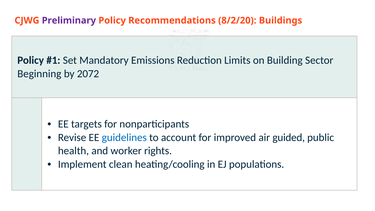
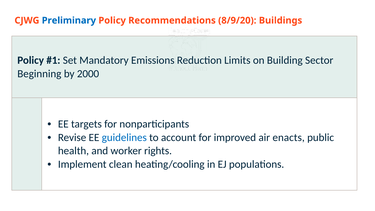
Preliminary colour: purple -> blue (69, 20)
8/2/20: 8/2/20 -> 8/9/20 (237, 20)
2072: 2072 -> 2000 (88, 74)
guided: guided -> enacts (289, 137)
